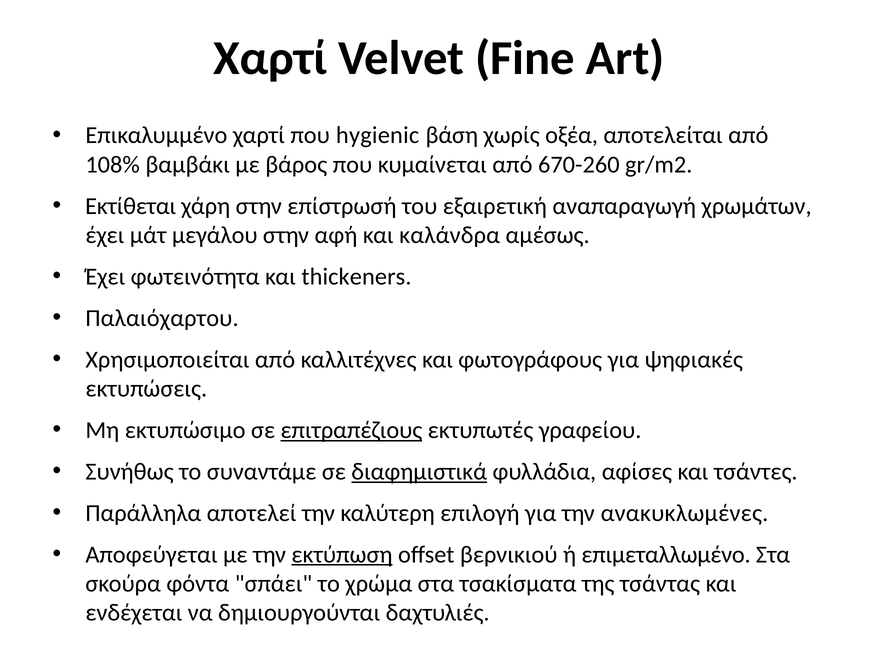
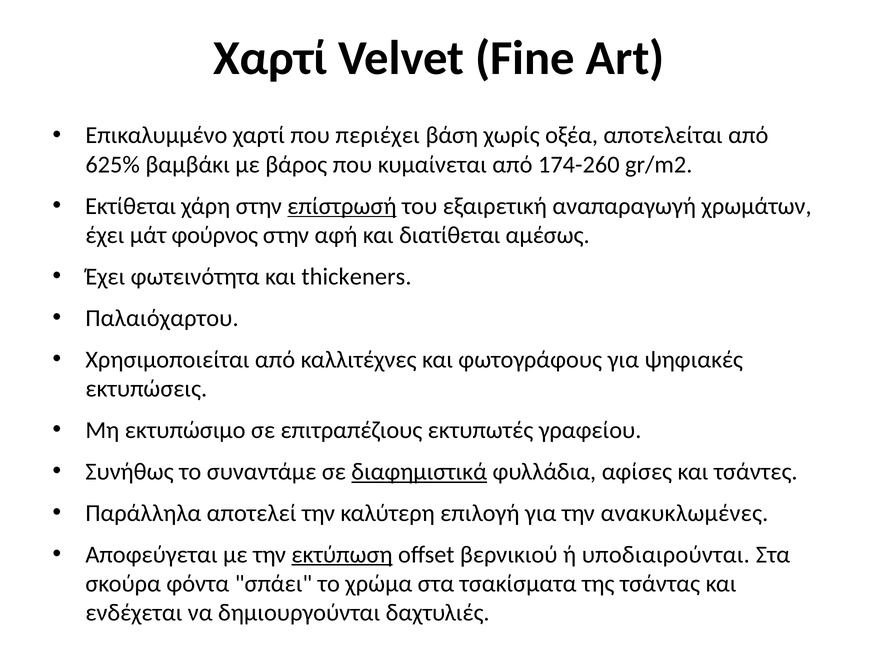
hygienic: hygienic -> περιέχει (378, 135)
108%: 108% -> 625% (113, 165)
670-260: 670-260 -> 174-260 (579, 165)
επίστρωσή underline: none -> present (342, 206)
μεγάλου: μεγάλου -> φούρνος (215, 235)
καλάνδρα: καλάνδρα -> διατίθεται (450, 235)
επιτραπέζιους underline: present -> none (351, 430)
επιμεταλλωμένο: επιμεταλλωμένο -> υποδιαιρούνται (666, 554)
